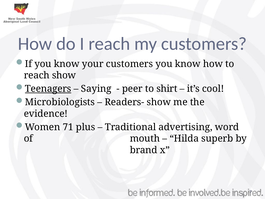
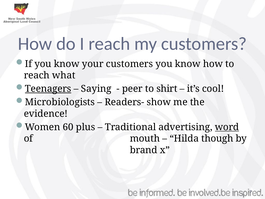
reach show: show -> what (64, 75)
71: 71 -> 60 (68, 127)
word underline: none -> present (227, 127)
superb: superb -> though (217, 138)
